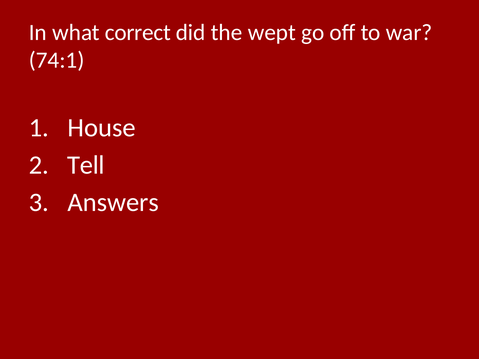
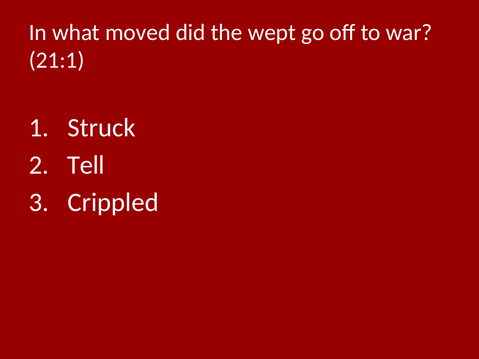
correct: correct -> moved (138, 32)
74:1: 74:1 -> 21:1 (57, 60)
House: House -> Struck (102, 128)
Answers: Answers -> Crippled (113, 202)
